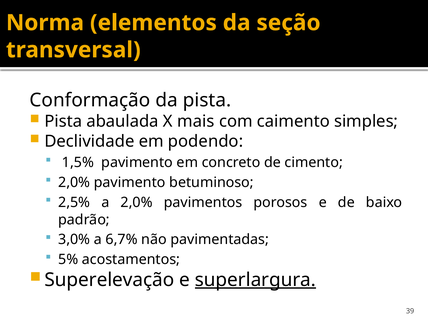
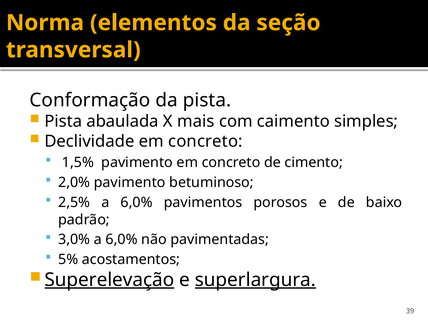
Declividade em podendo: podendo -> concreto (205, 141)
2,5% a 2,0%: 2,0% -> 6,0% (137, 203)
3,0% a 6,7%: 6,7% -> 6,0% (122, 240)
Superelevação underline: none -> present (109, 280)
